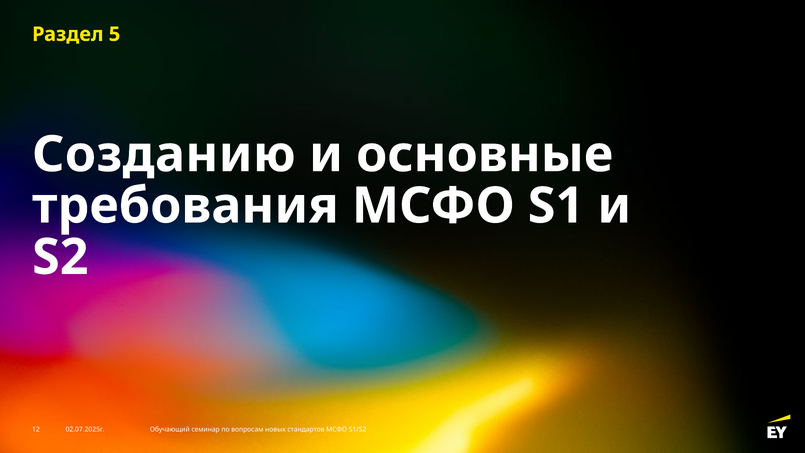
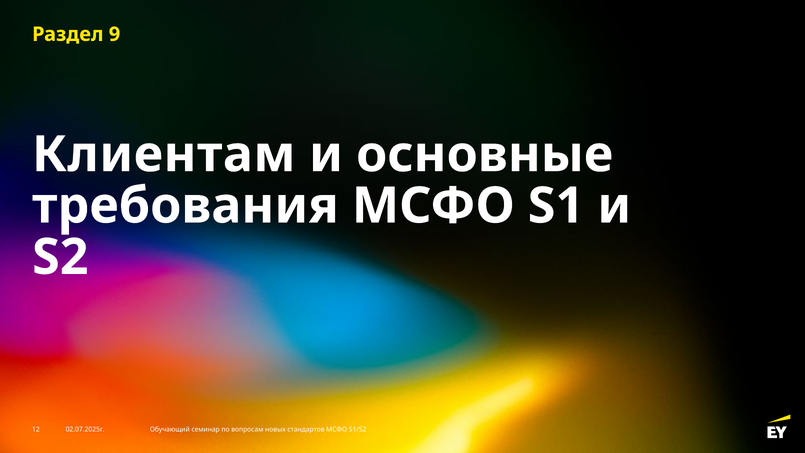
5: 5 -> 9 (115, 34)
Созданию: Созданию -> Клиентам (164, 155)
